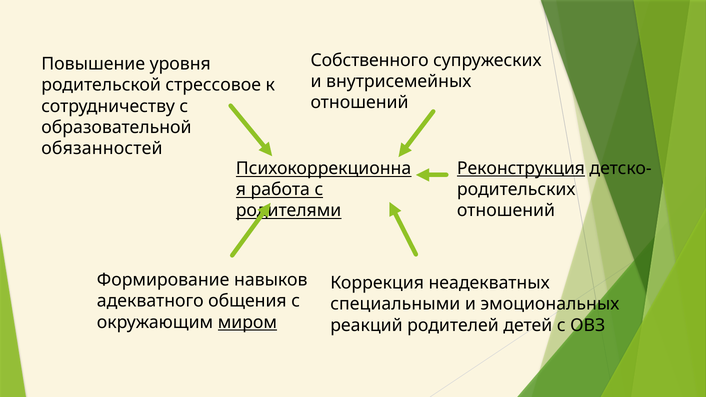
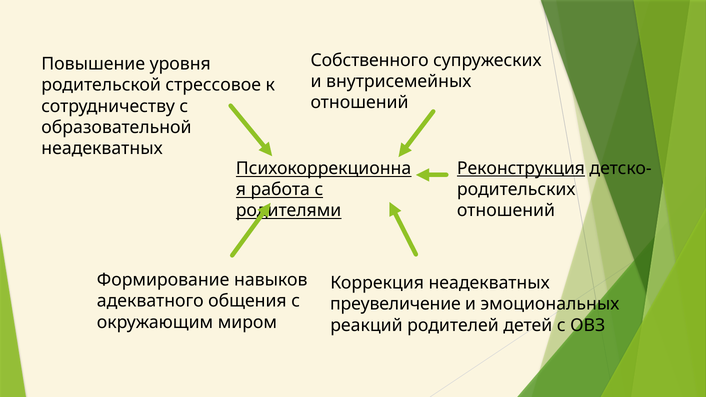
обязанностей: обязанностей -> неадекватных (102, 149)
специальными: специальными -> преувеличение (395, 304)
миром underline: present -> none (247, 322)
